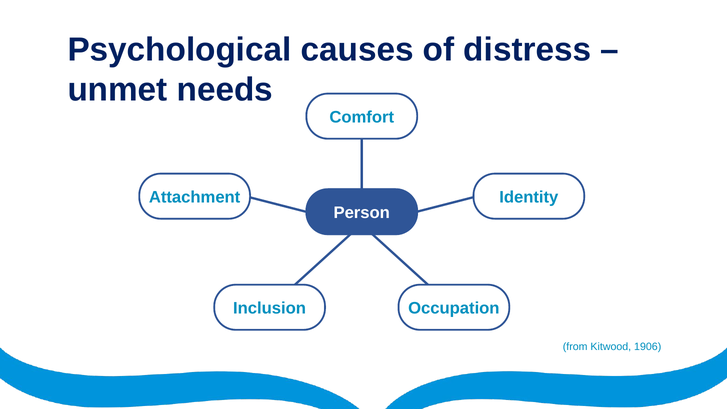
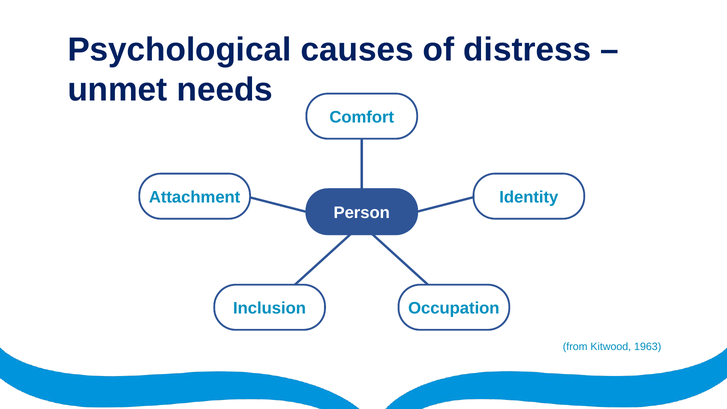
1906: 1906 -> 1963 (648, 347)
